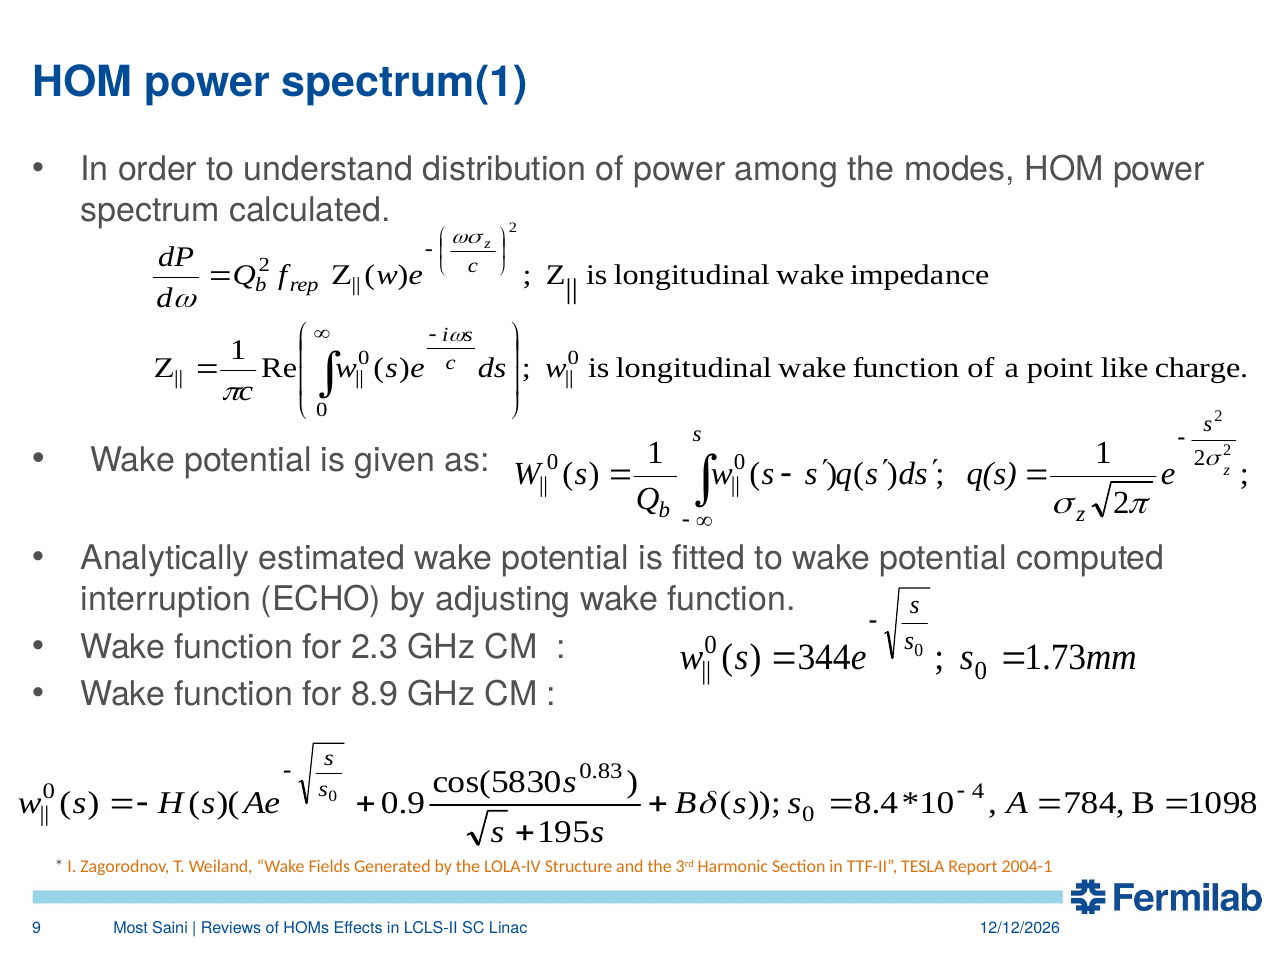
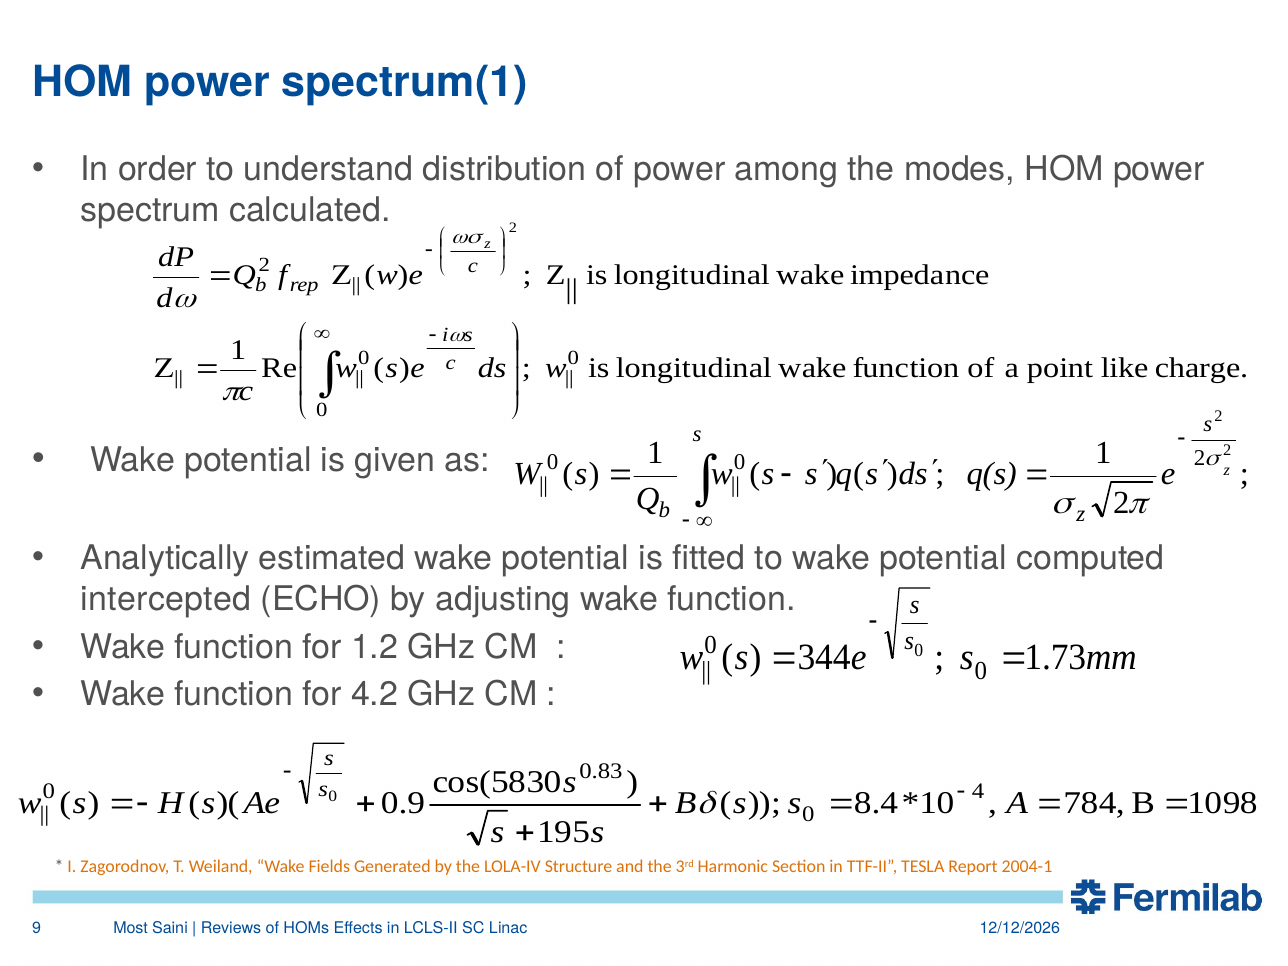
interruption: interruption -> intercepted (166, 599)
2.3: 2.3 -> 1.2 (375, 647)
8.9: 8.9 -> 4.2 (375, 695)
